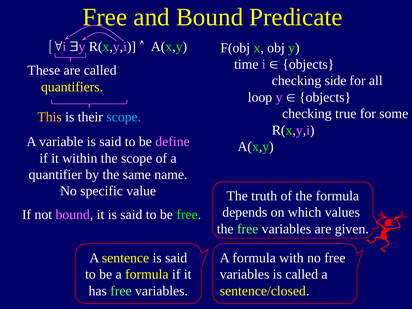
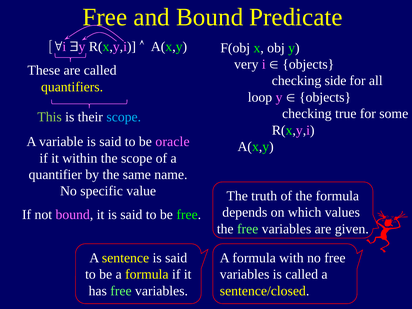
time: time -> very (246, 64)
This colour: yellow -> light green (50, 117)
define: define -> oracle (173, 142)
